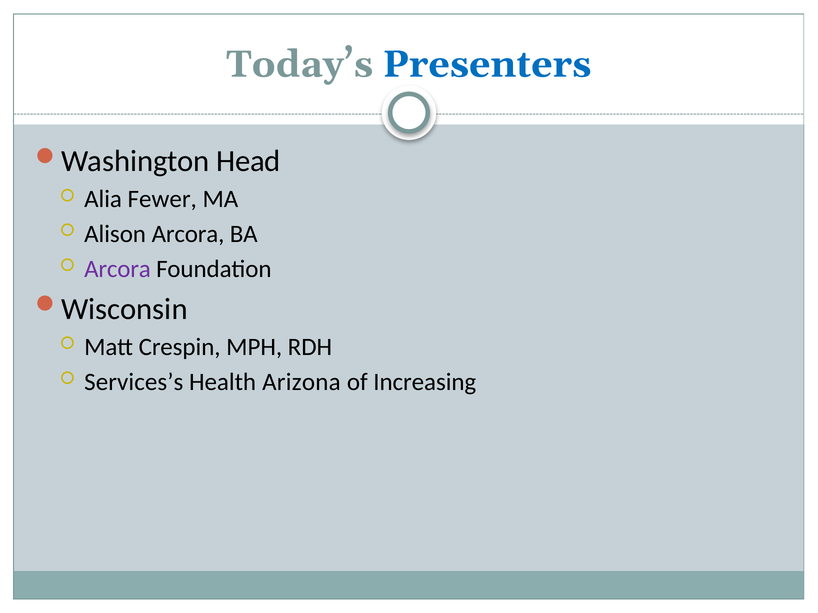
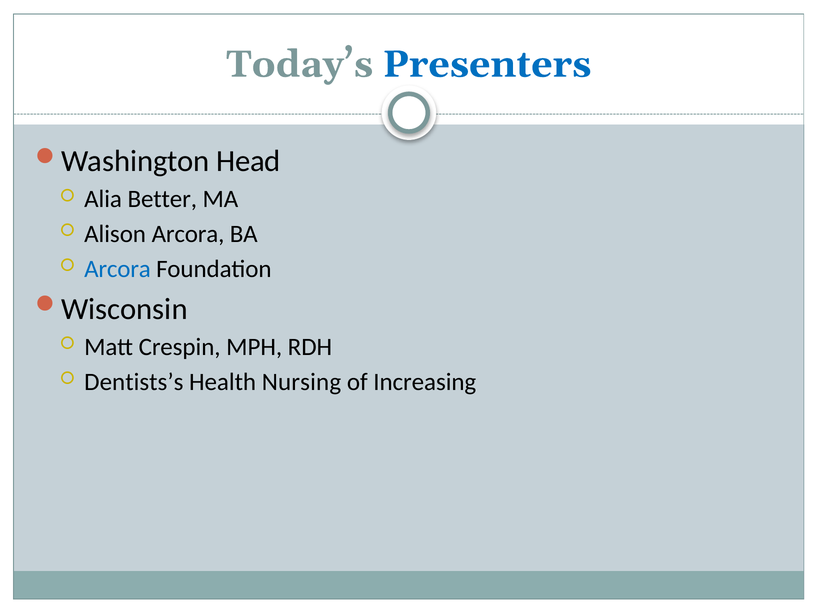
Fewer: Fewer -> Better (162, 199)
Arcora colour: purple -> blue (118, 269)
Services’s: Services’s -> Dentists’s (134, 382)
Arizona: Arizona -> Nursing (301, 382)
